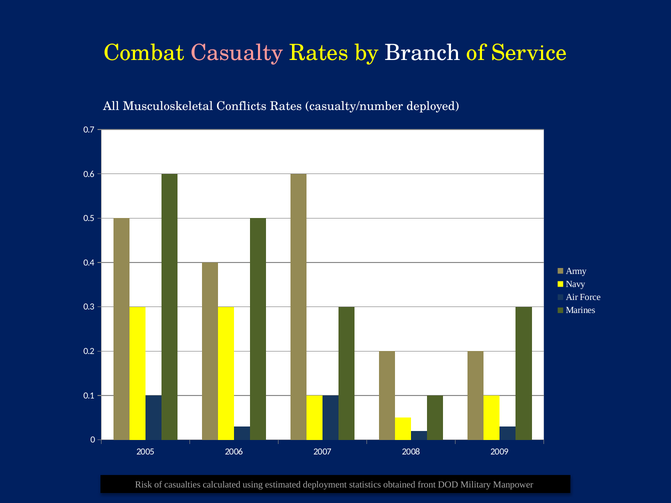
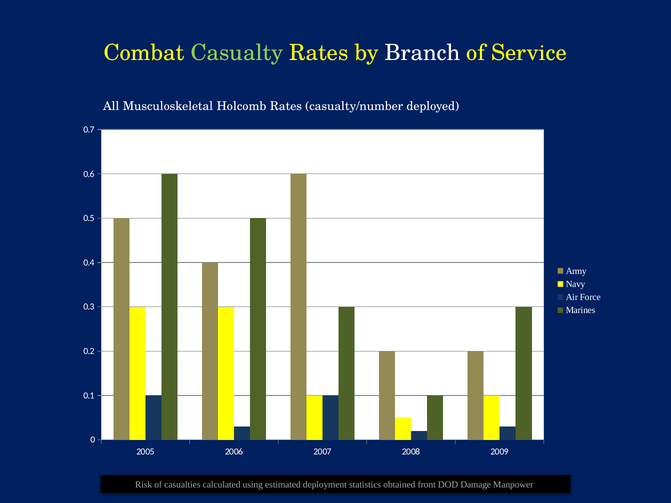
Casualty colour: pink -> light green (237, 53)
Conflicts: Conflicts -> Holcomb (241, 107)
Military: Military -> Damage (476, 485)
